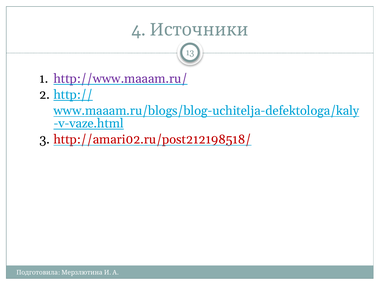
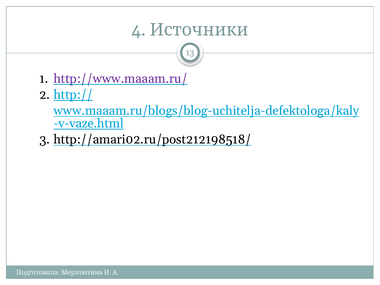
http://amari02.ru/post212198518/ colour: red -> black (153, 140)
